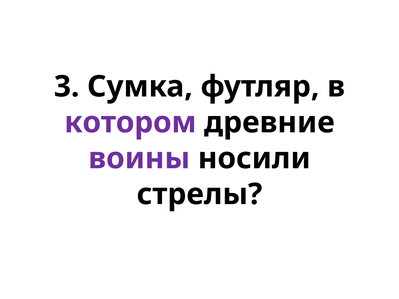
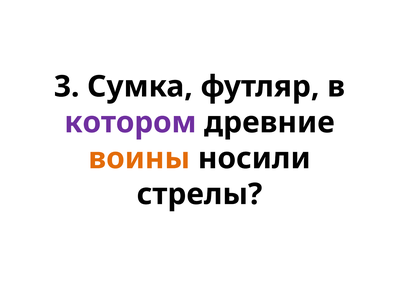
воины colour: purple -> orange (139, 159)
